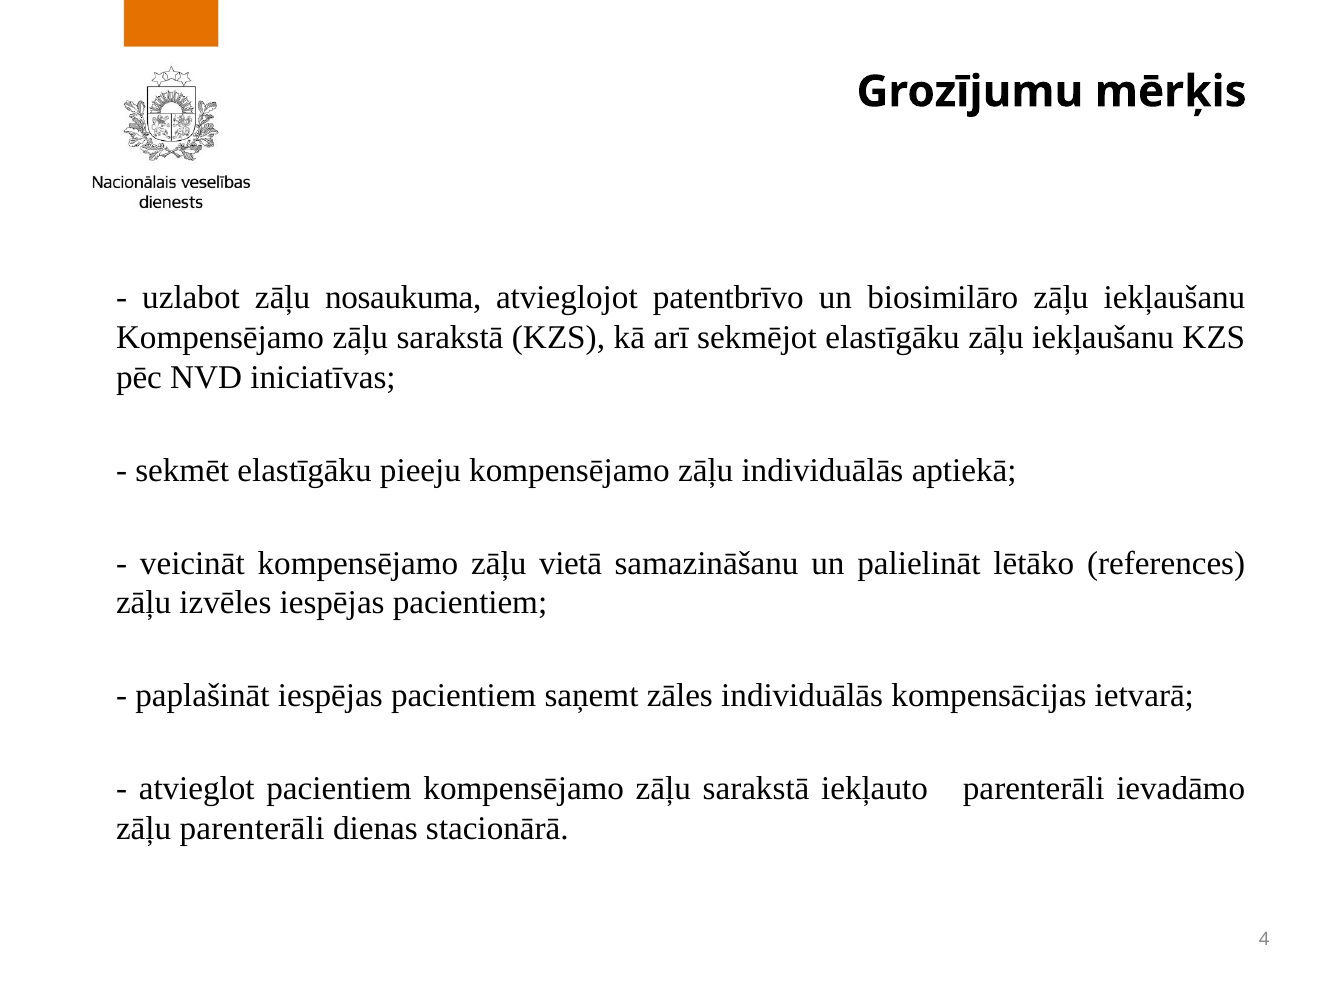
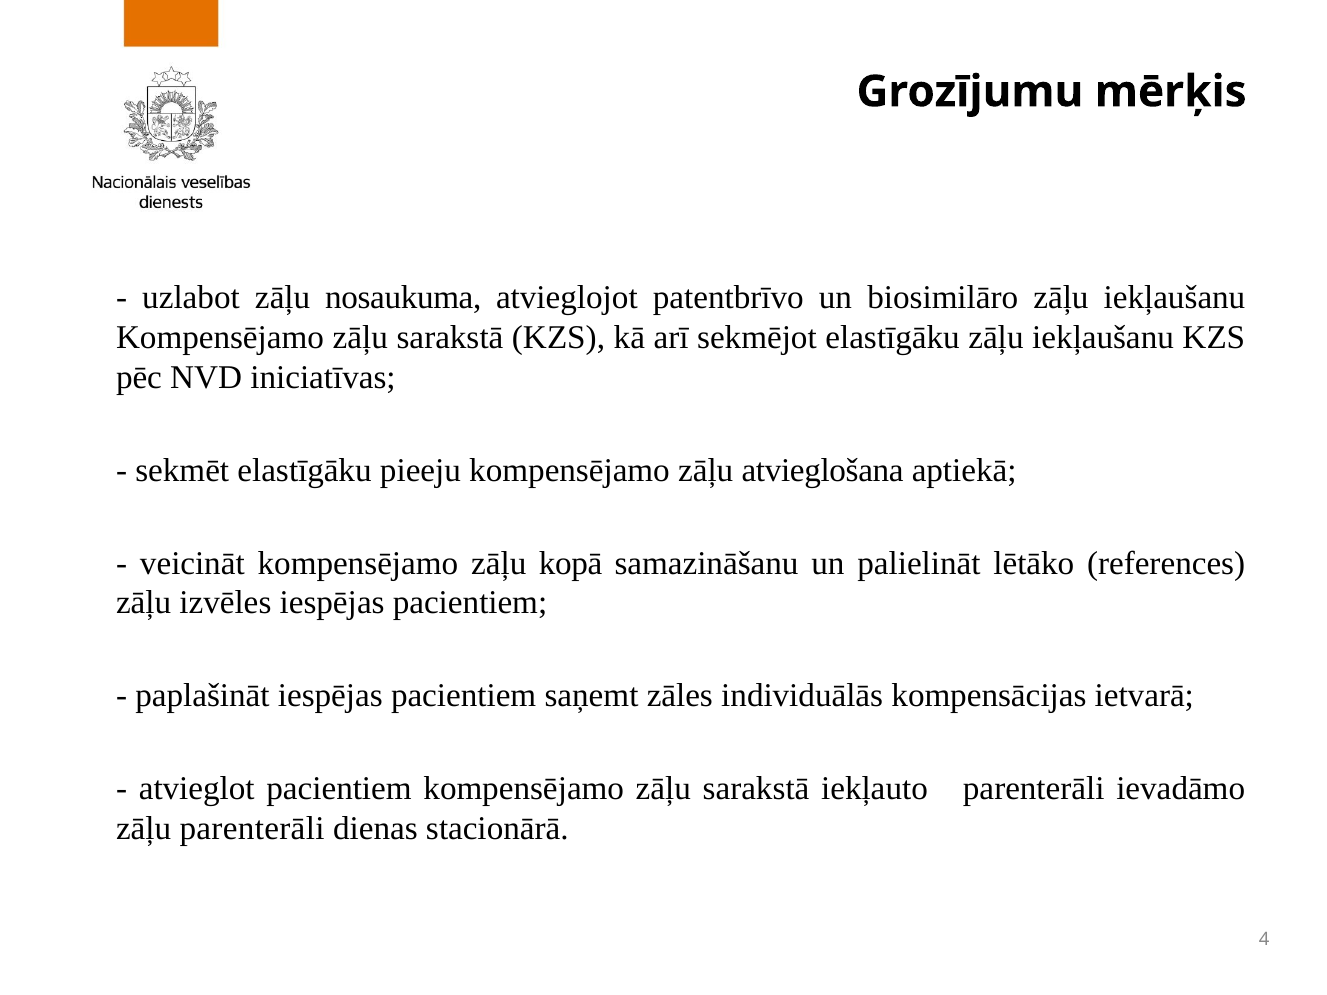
zāļu individuālās: individuālās -> atvieglošana (823, 470)
vietā: vietā -> kopā (571, 563)
